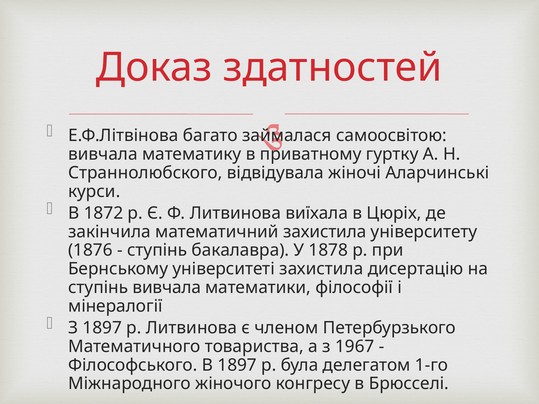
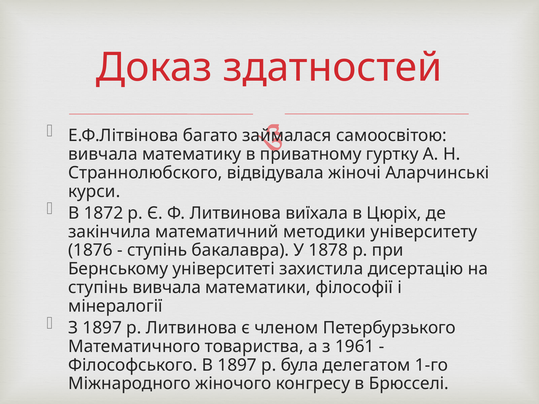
математичний захистила: захистила -> методики (325, 232)
1967: 1967 -> 1961 (355, 347)
